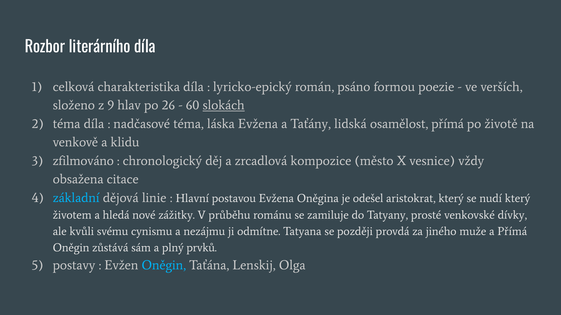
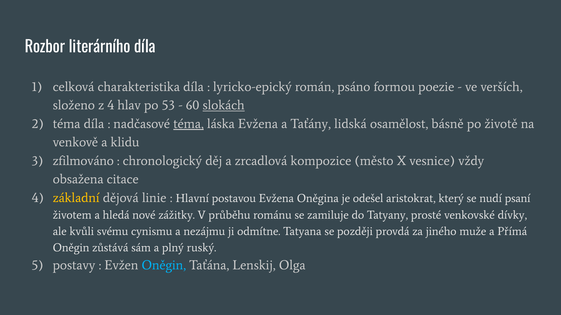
z 9: 9 -> 4 (111, 105)
26: 26 -> 53 (168, 105)
téma underline: none -> present (189, 124)
osamělost přímá: přímá -> básně (448, 124)
základní colour: light blue -> yellow (76, 198)
nudí který: který -> psaní (518, 199)
prvků: prvků -> ruský (201, 248)
